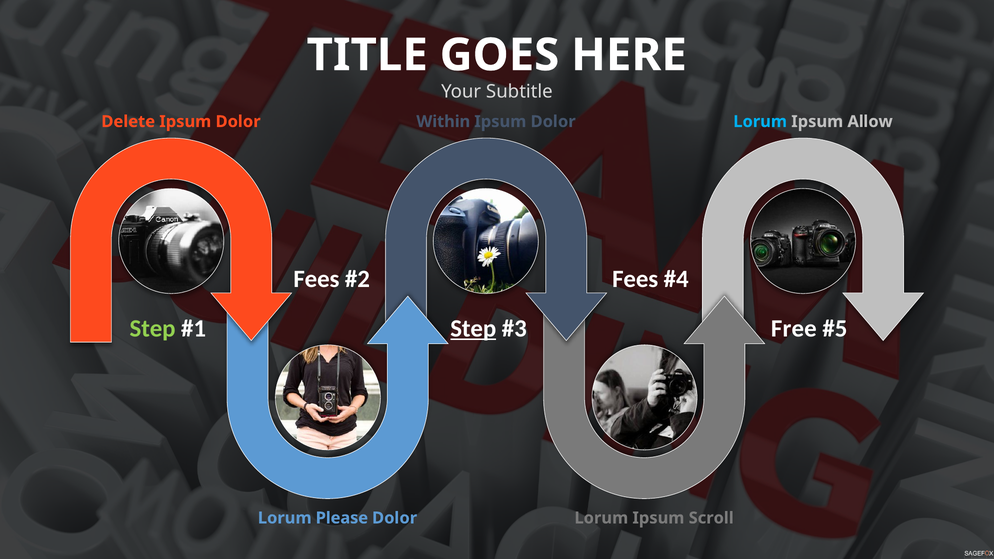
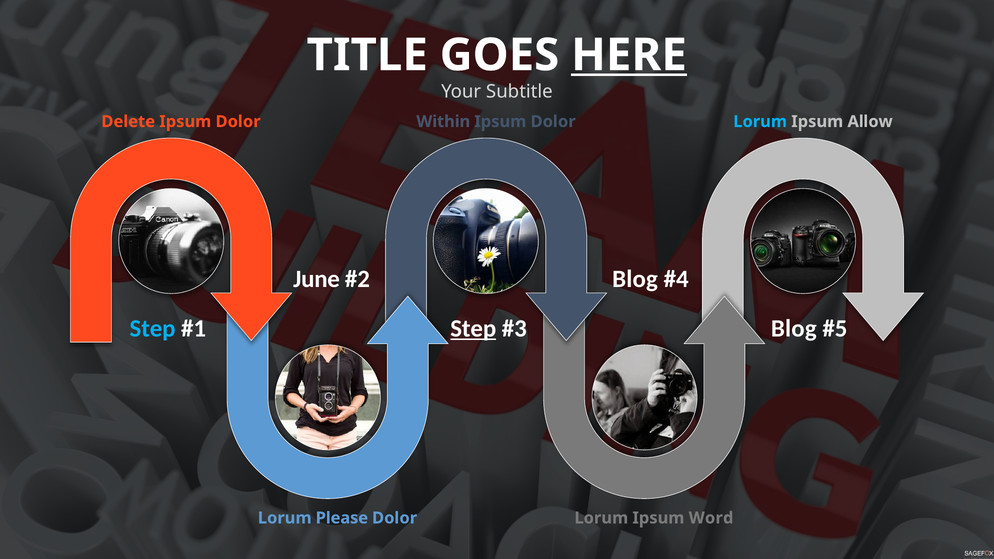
HERE underline: none -> present (629, 55)
Fees: Fees -> June (317, 279)
Fees: Fees -> Blog (635, 279)
Step colour: light green -> light blue (153, 329)
Free: Free -> Blog (794, 329)
Scroll: Scroll -> Word (711, 518)
